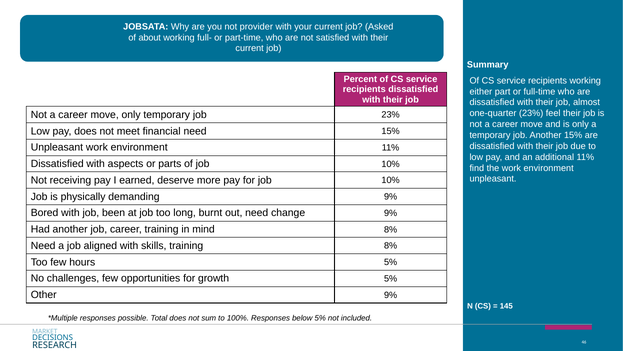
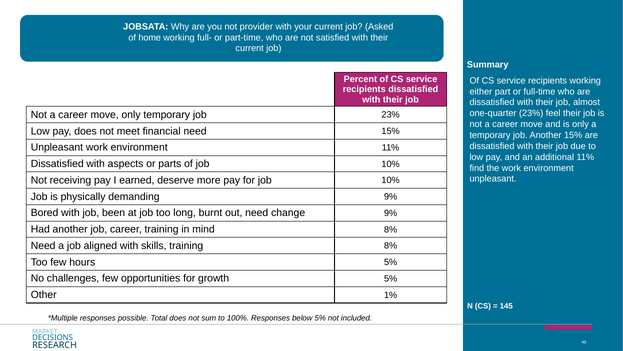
about: about -> home (150, 38)
Other 9%: 9% -> 1% (391, 295)
